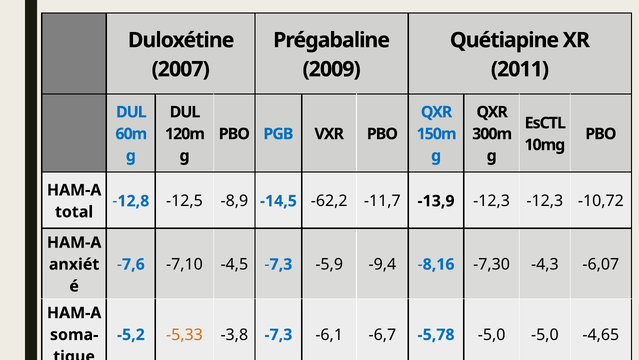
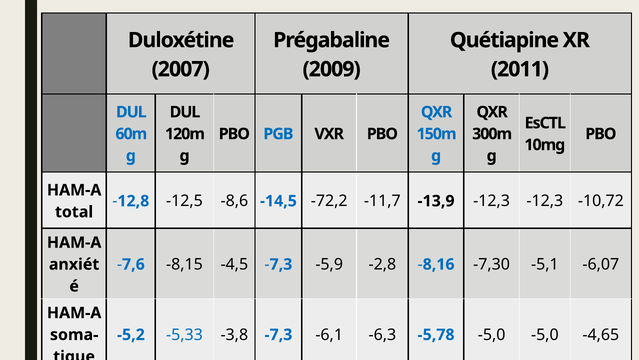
-8,9: -8,9 -> -8,6 (234, 201)
-62,2: -62,2 -> -72,2 (329, 201)
-7,10: -7,10 -> -8,15 (184, 264)
-9,4: -9,4 -> -2,8 (382, 264)
-4,3: -4,3 -> -5,1 (545, 264)
-5,33 colour: orange -> blue (184, 334)
-6,7: -6,7 -> -6,3 (382, 334)
